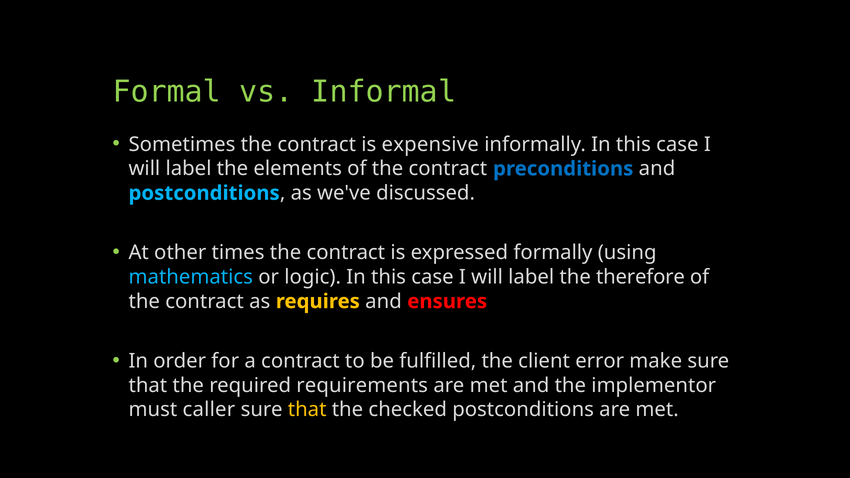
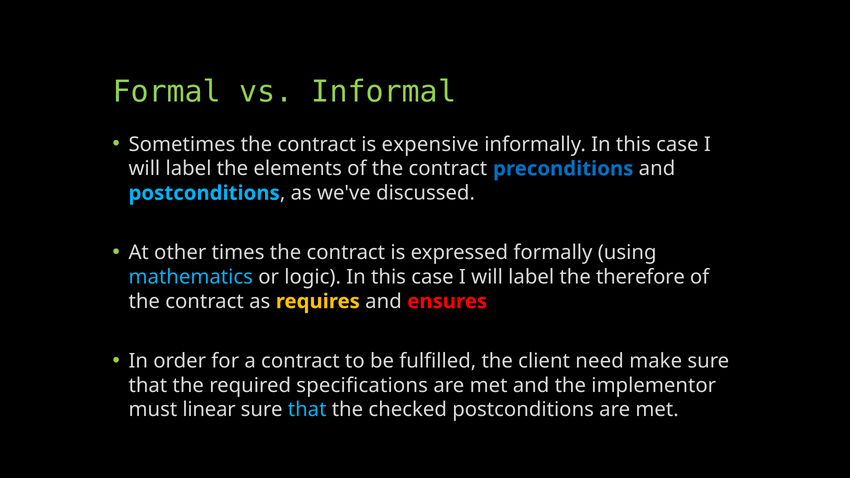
error: error -> need (600, 361)
requirements: requirements -> specifications (362, 385)
caller: caller -> linear (209, 410)
that colour: yellow -> light blue (307, 410)
